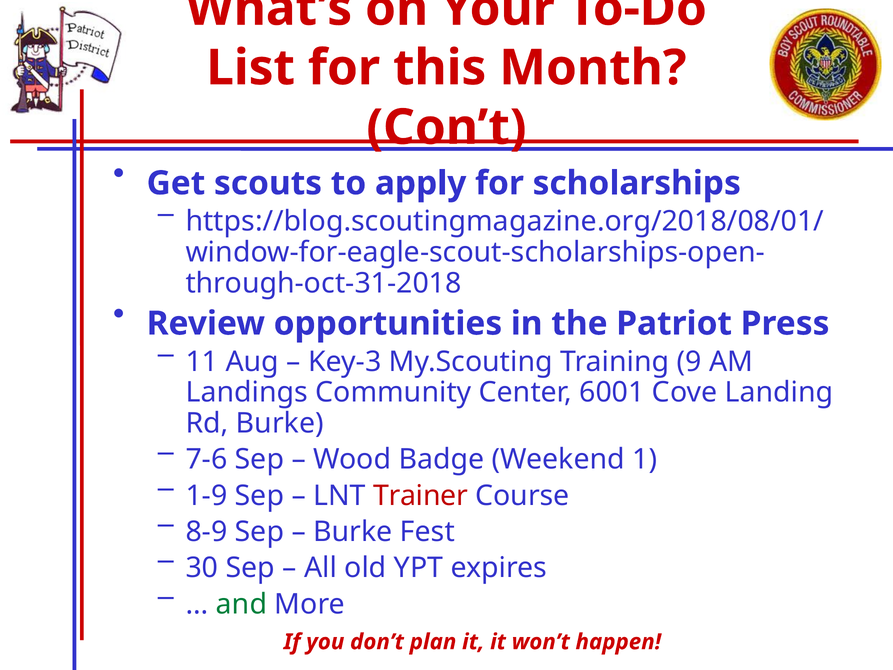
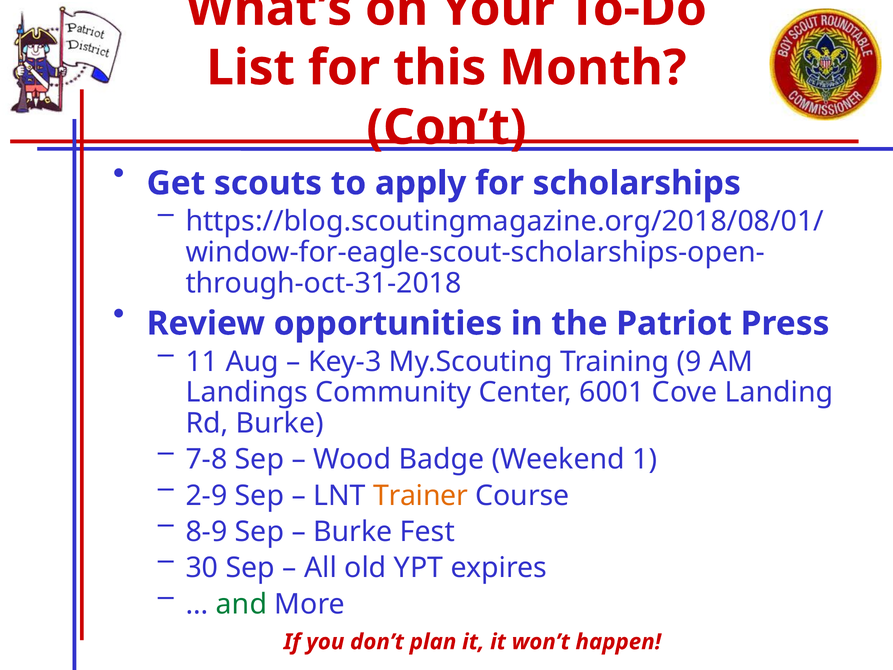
7-6: 7-6 -> 7-8 (207, 459)
1-9: 1-9 -> 2-9 (207, 495)
Trainer colour: red -> orange (421, 495)
